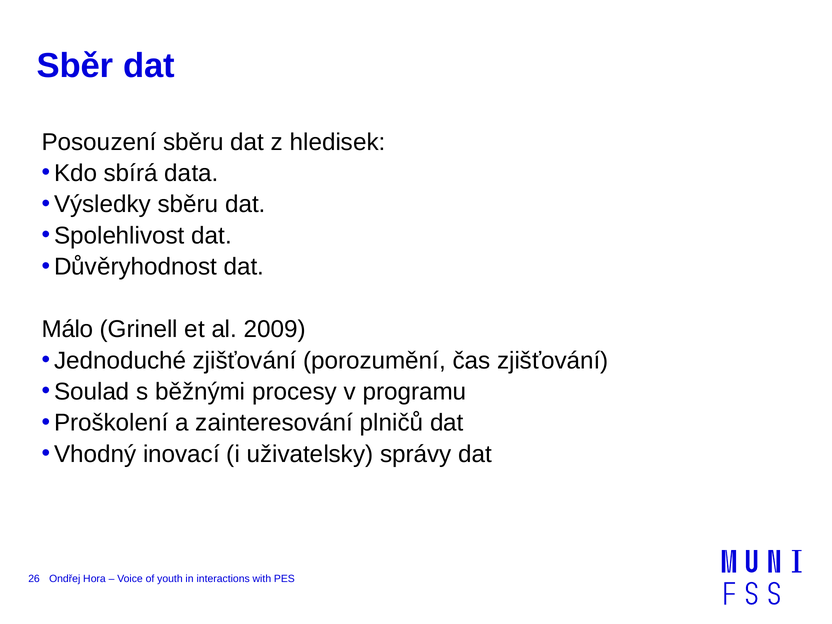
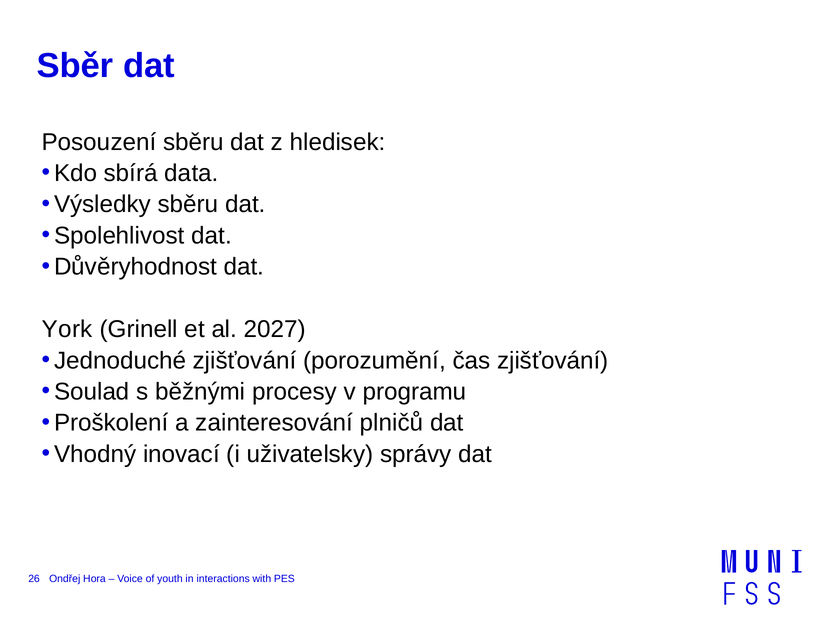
Málo: Málo -> York (67, 329)
2009: 2009 -> 2027 (275, 329)
